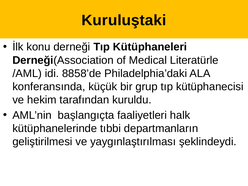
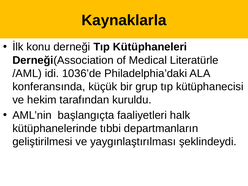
Kuruluştaki: Kuruluştaki -> Kaynaklarla (124, 20)
8858’de: 8858’de -> 1036’de (82, 73)
